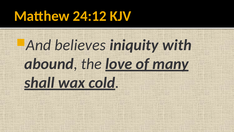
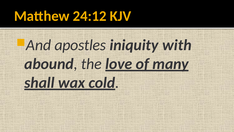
believes: believes -> apostles (80, 45)
